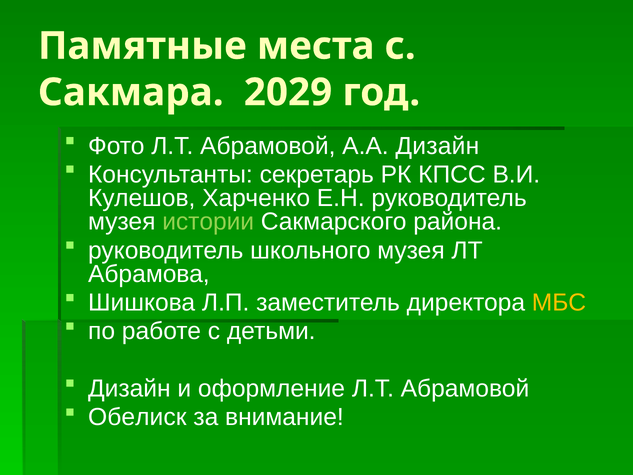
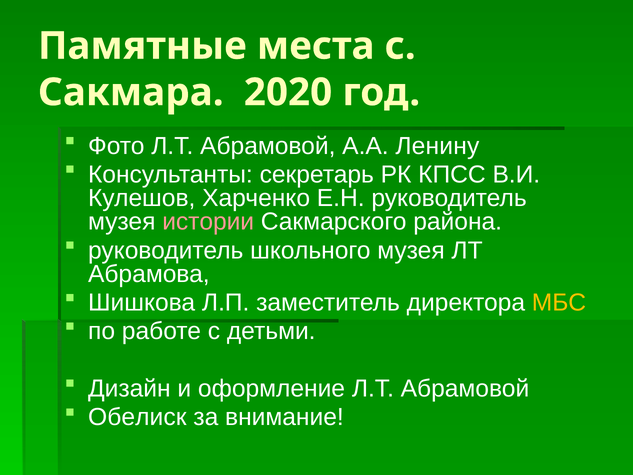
2029: 2029 -> 2020 (288, 92)
А.А Дизайн: Дизайн -> Ленину (437, 146)
истории colour: light green -> pink (208, 222)
